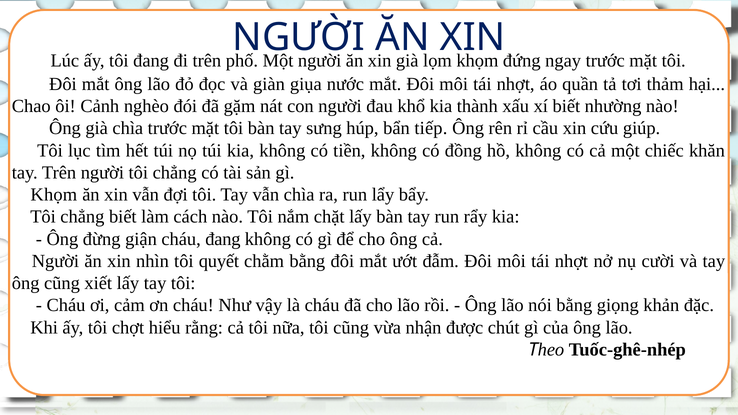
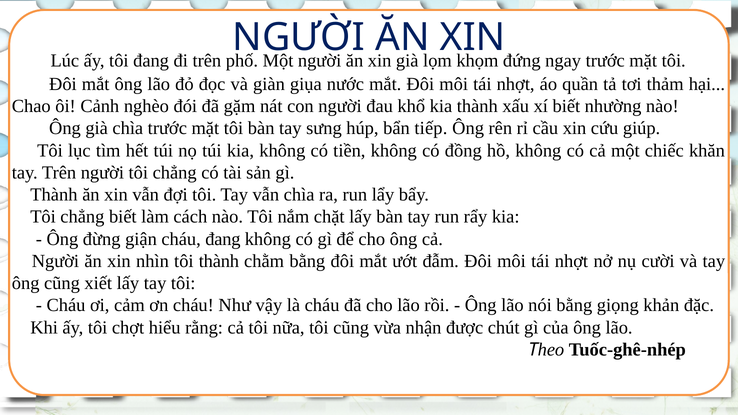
Khọm: Khọm -> Thành (54, 195)
tôi quyết: quyết -> thành (219, 261)
